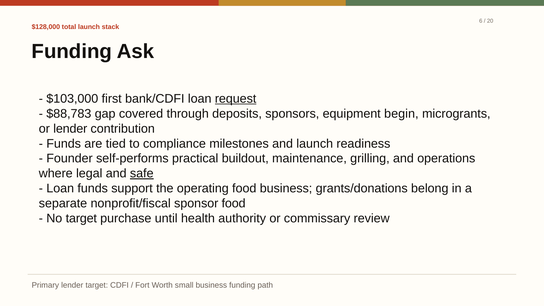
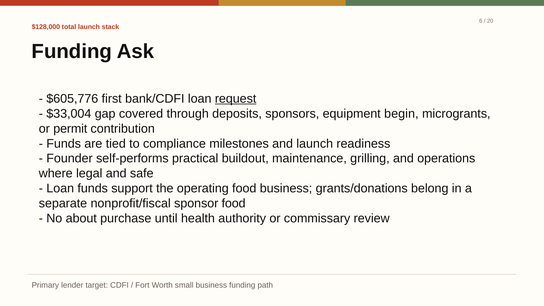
$103,000: $103,000 -> $605,776 (72, 99)
$88,783: $88,783 -> $33,004 (69, 114)
or lender: lender -> permit (70, 129)
safe underline: present -> none (142, 173)
No target: target -> about (81, 218)
